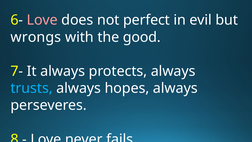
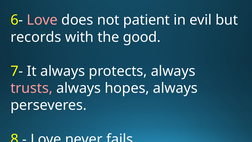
perfect: perfect -> patient (147, 20)
wrongs: wrongs -> records (36, 37)
trusts colour: light blue -> pink (32, 88)
